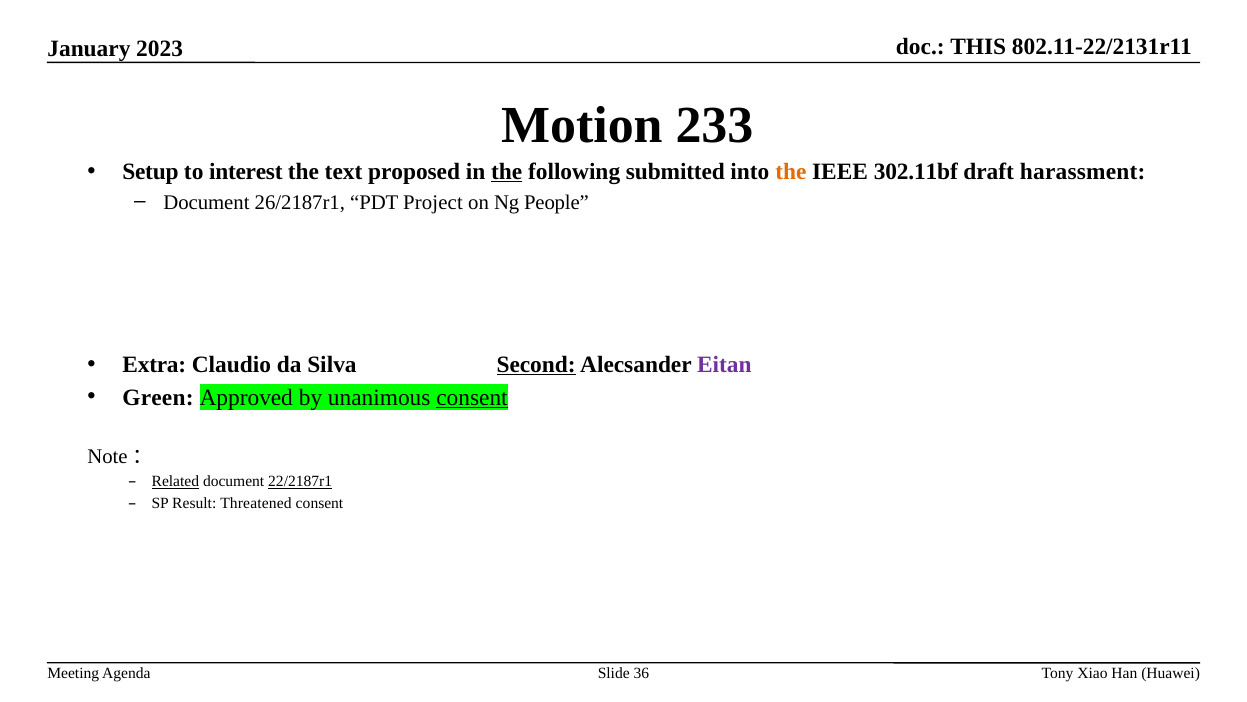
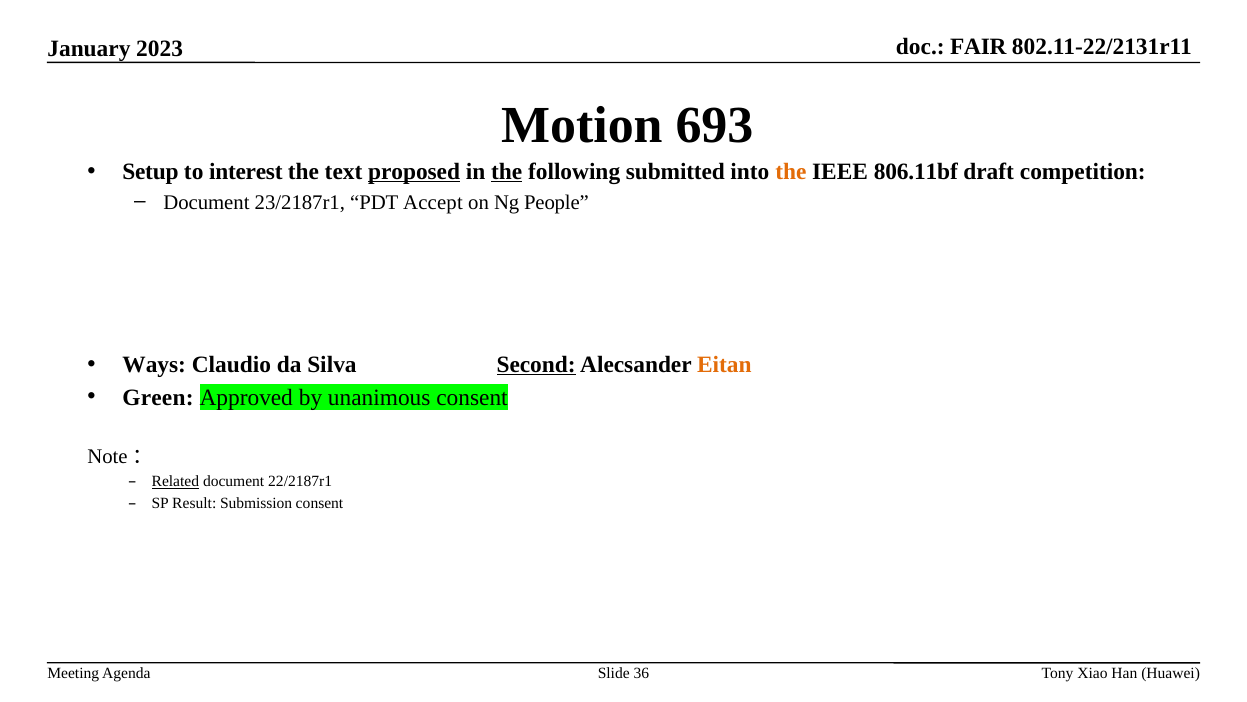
THIS: THIS -> FAIR (978, 47)
233: 233 -> 693 (714, 125)
proposed underline: none -> present (414, 172)
302.11bf: 302.11bf -> 806.11bf (916, 172)
harassment: harassment -> competition (1083, 172)
26/2187r1: 26/2187r1 -> 23/2187r1 (300, 202)
Project: Project -> Accept (433, 202)
Extra: Extra -> Ways (154, 364)
Eitan colour: purple -> orange (724, 364)
consent underline: present -> none (472, 397)
22/2187r1 underline: present -> none (300, 481)
Threatened: Threatened -> Submission (256, 503)
